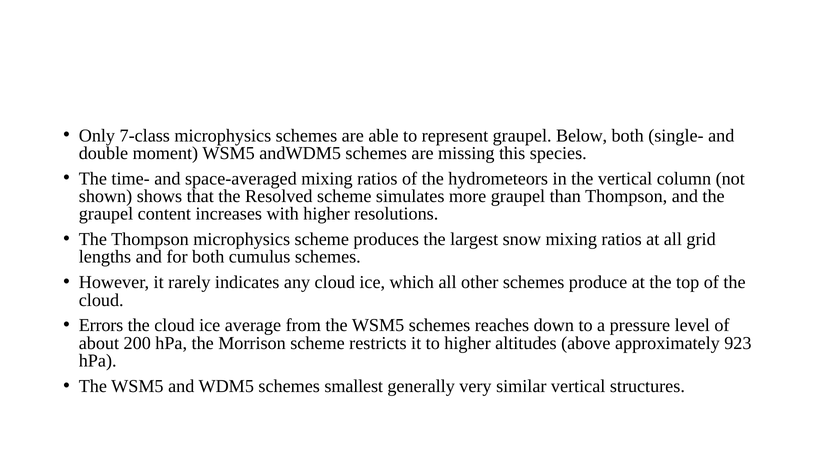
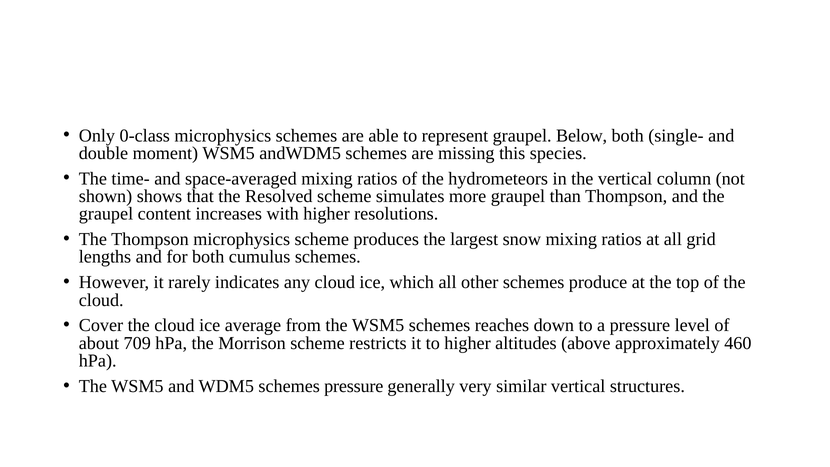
7-class: 7-class -> 0-class (145, 136)
Errors: Errors -> Cover (101, 325)
200: 200 -> 709 (137, 343)
923: 923 -> 460 (738, 343)
schemes smallest: smallest -> pressure (354, 386)
